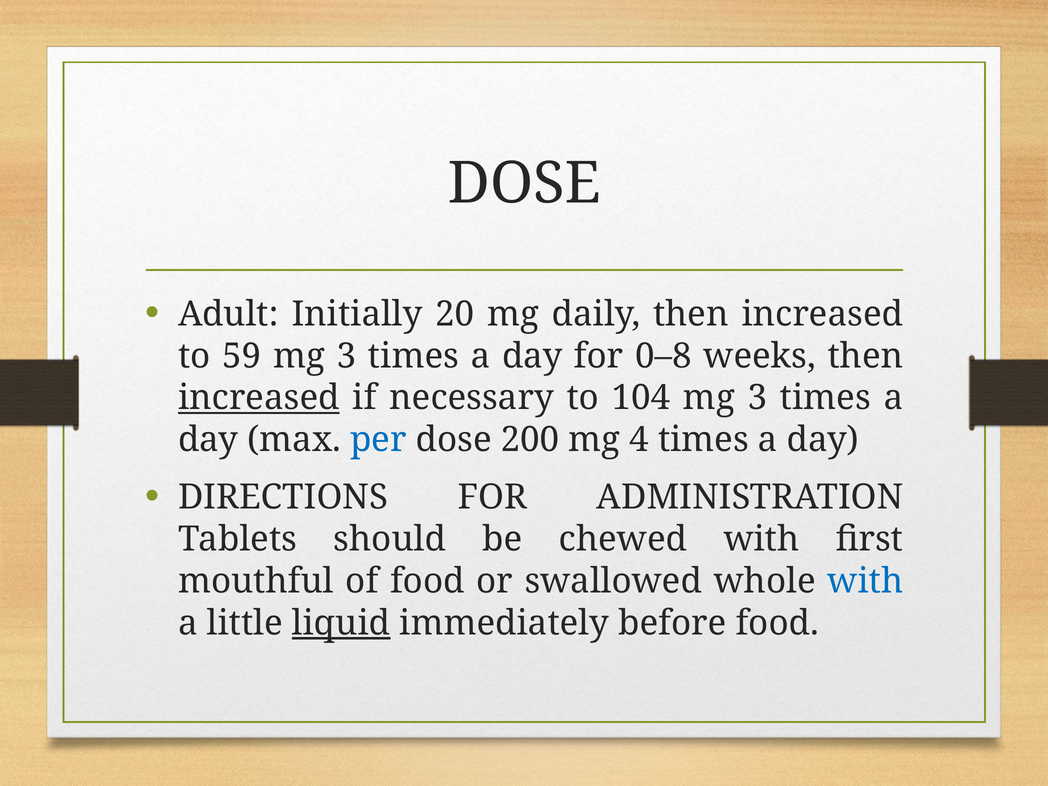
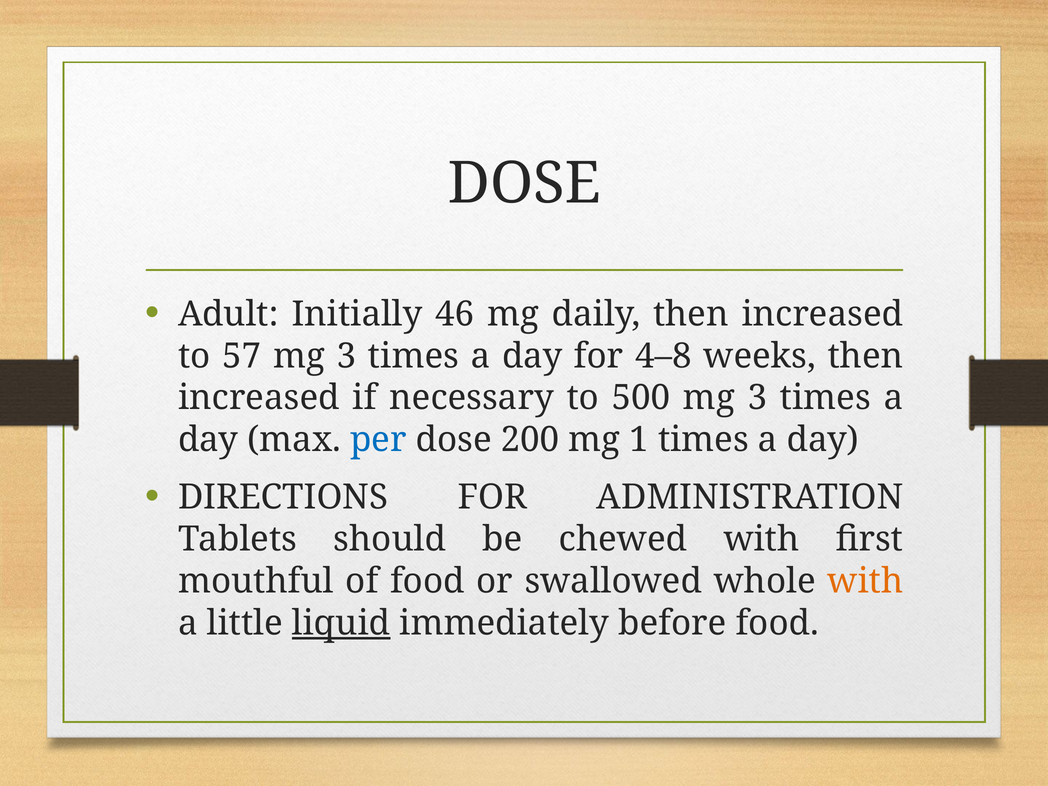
20: 20 -> 46 (455, 314)
59: 59 -> 57 (242, 356)
0–8: 0–8 -> 4–8 (663, 356)
increased underline: present -> none (259, 398)
104: 104 -> 500 (641, 398)
4: 4 -> 1 (639, 440)
with colour: blue -> orange (865, 581)
